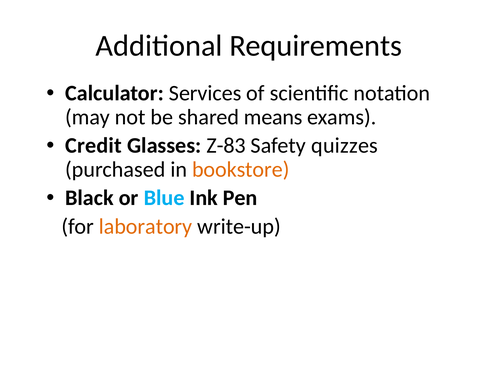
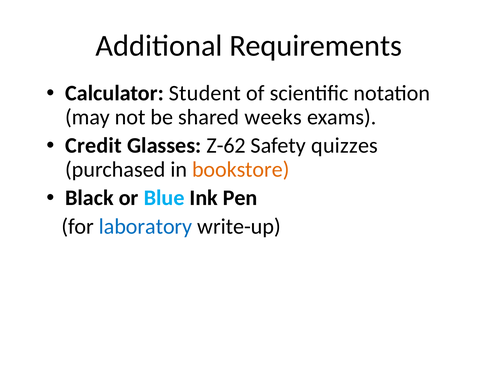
Services: Services -> Student (205, 93)
means: means -> weeks (273, 117)
Z-83: Z-83 -> Z-62 (226, 145)
laboratory colour: orange -> blue (146, 226)
